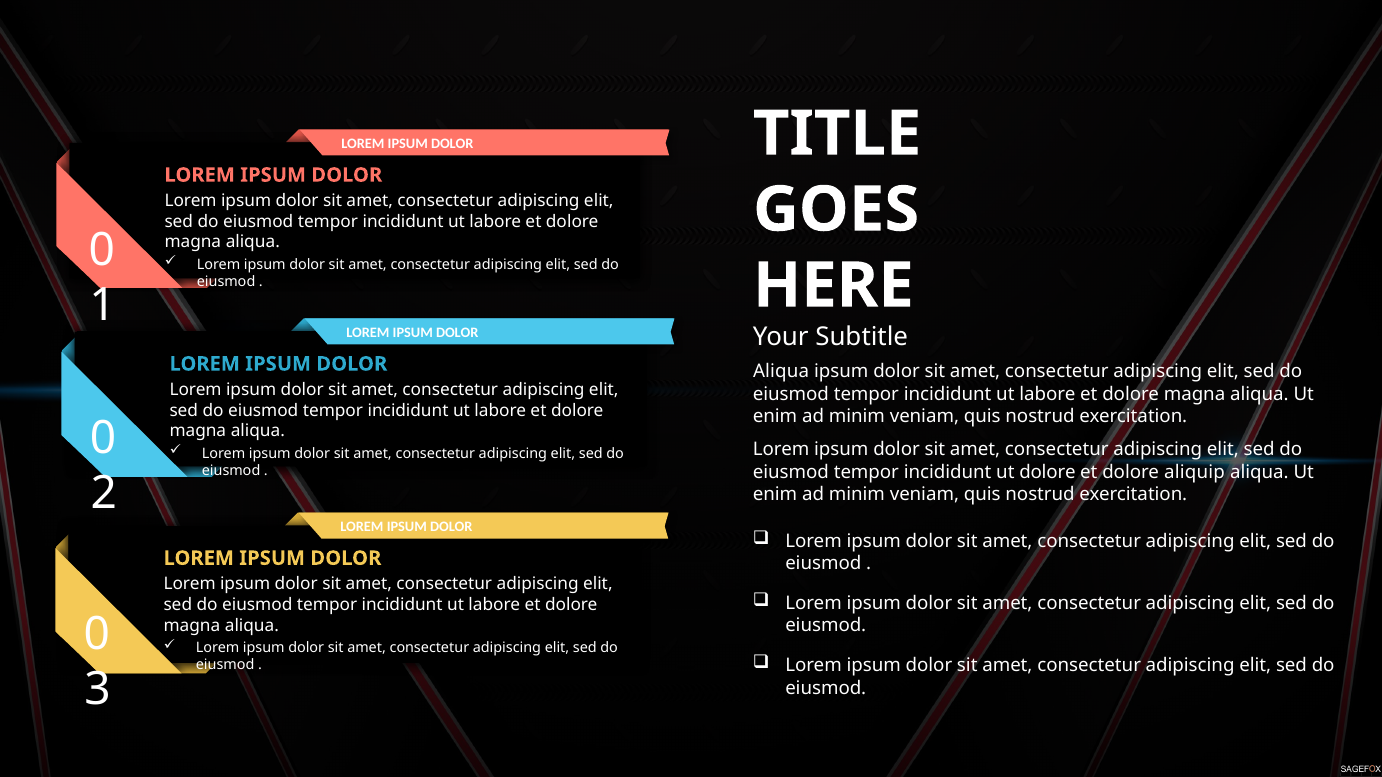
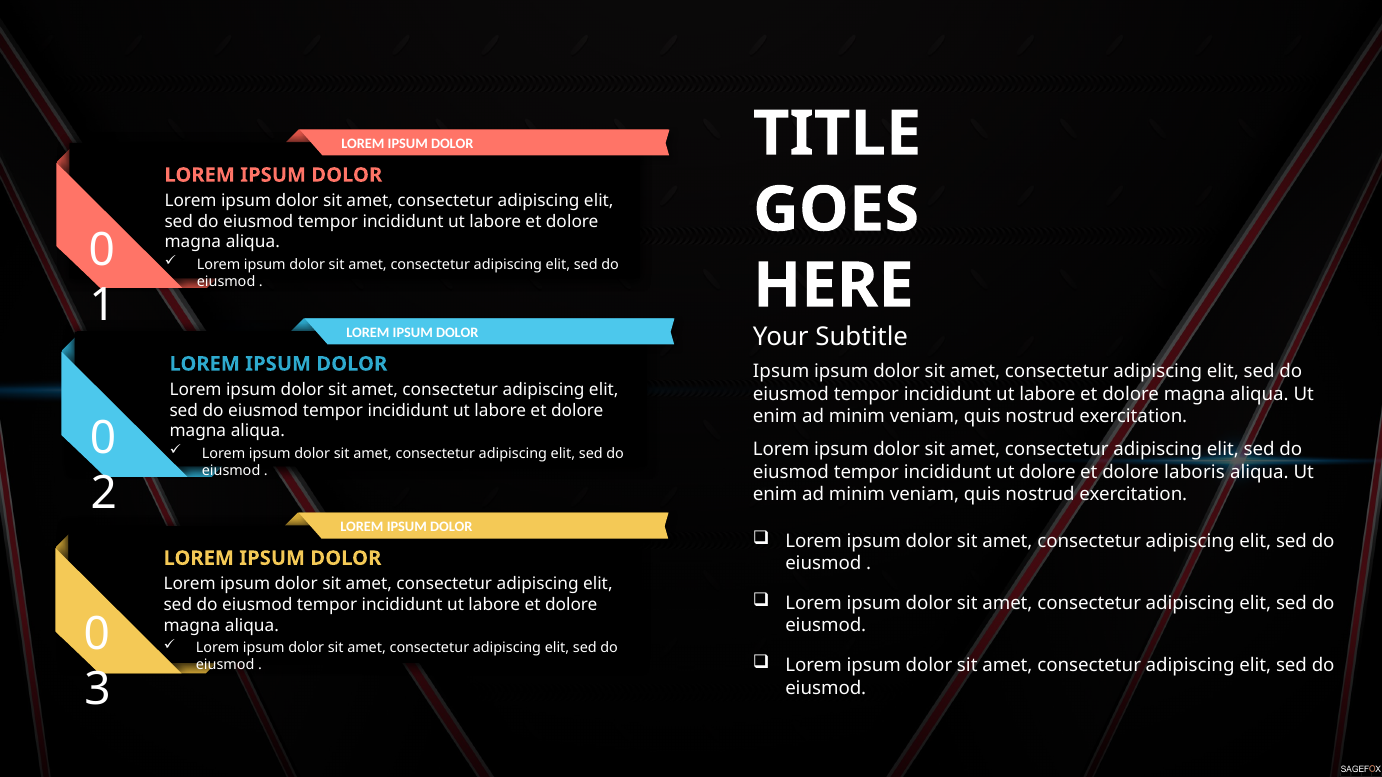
Aliqua: Aliqua -> Ipsum (781, 372)
aliquip: aliquip -> laboris (1194, 472)
